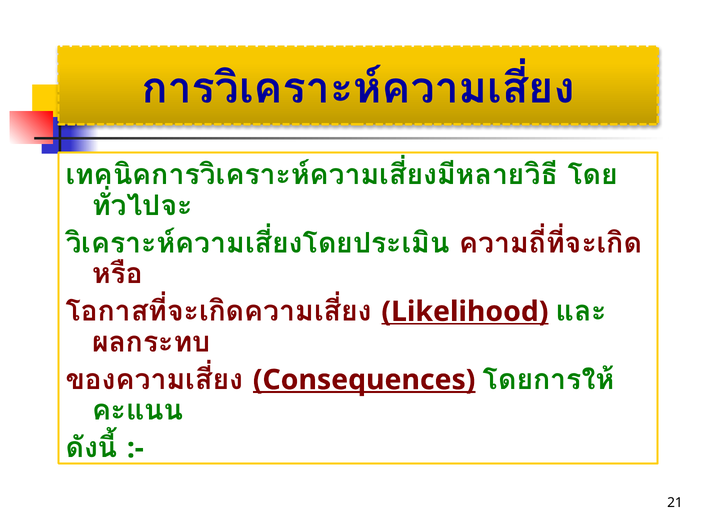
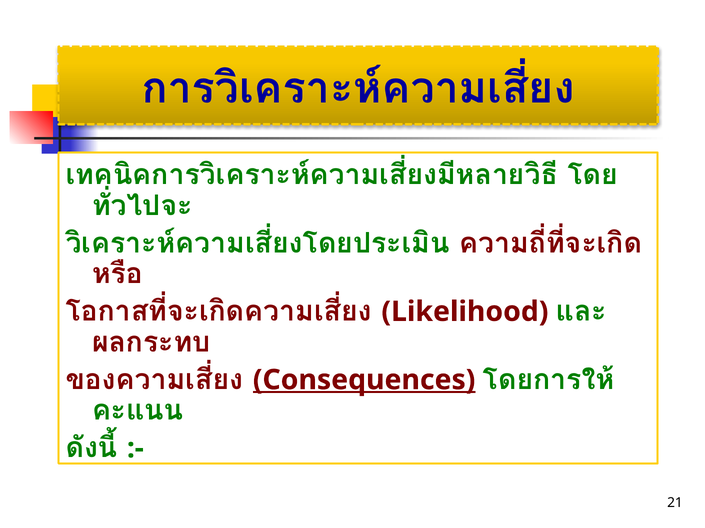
Likelihood underline: present -> none (465, 312)
